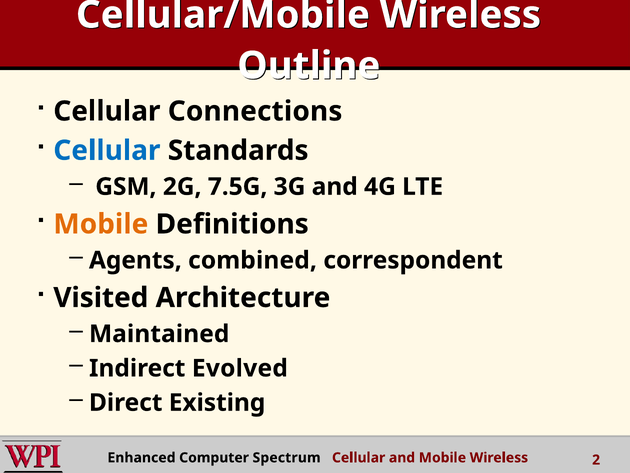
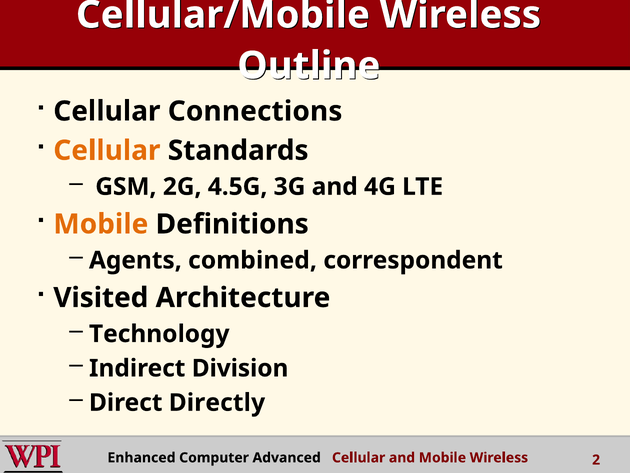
Cellular colour: blue -> orange (107, 150)
7.5G: 7.5G -> 4.5G (238, 187)
Maintained: Maintained -> Technology (159, 334)
Evolved: Evolved -> Division (240, 368)
Existing: Existing -> Directly (217, 402)
Spectrum: Spectrum -> Advanced (287, 457)
